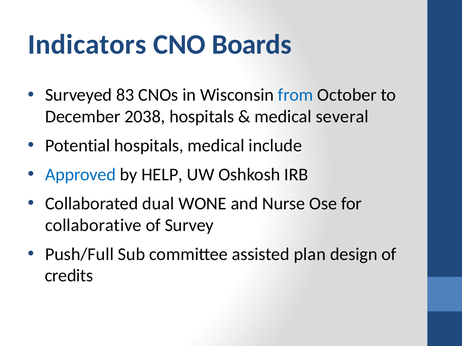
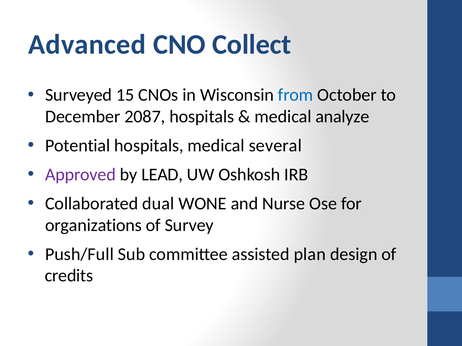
Indicators: Indicators -> Advanced (87, 45)
Boards: Boards -> Collect (252, 45)
83: 83 -> 15 (125, 95)
2038: 2038 -> 2087 (145, 117)
several: several -> analyze (342, 117)
include: include -> several (275, 146)
Approved colour: blue -> purple (80, 175)
HELP: HELP -> LEAD (162, 175)
collaborative: collaborative -> organizations (93, 225)
